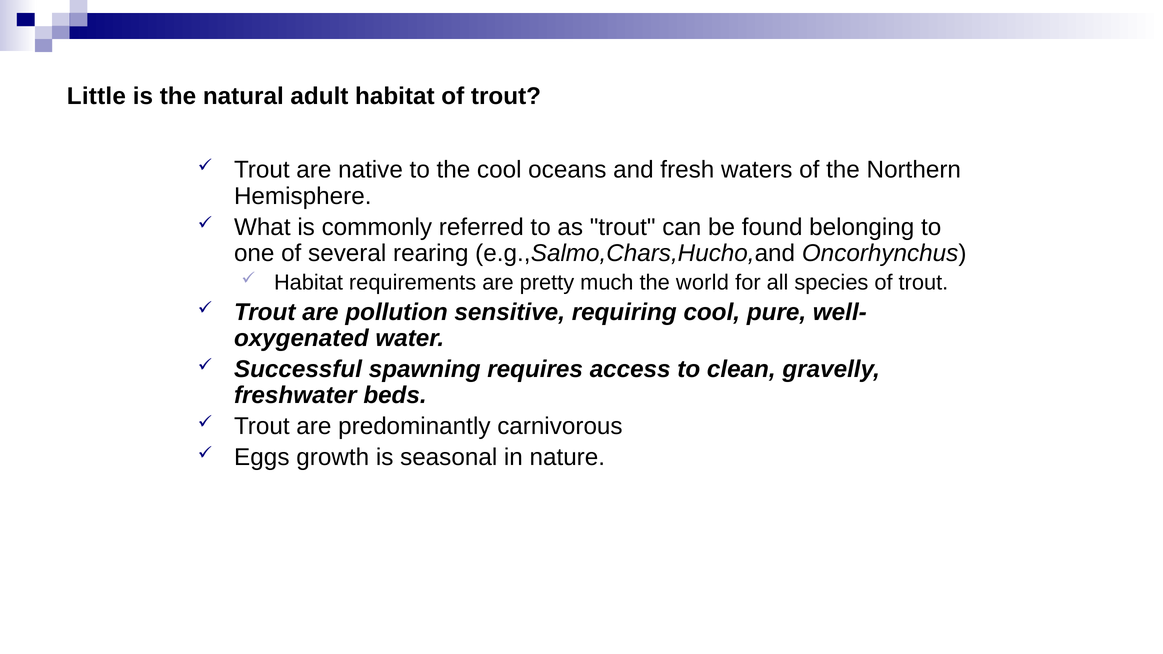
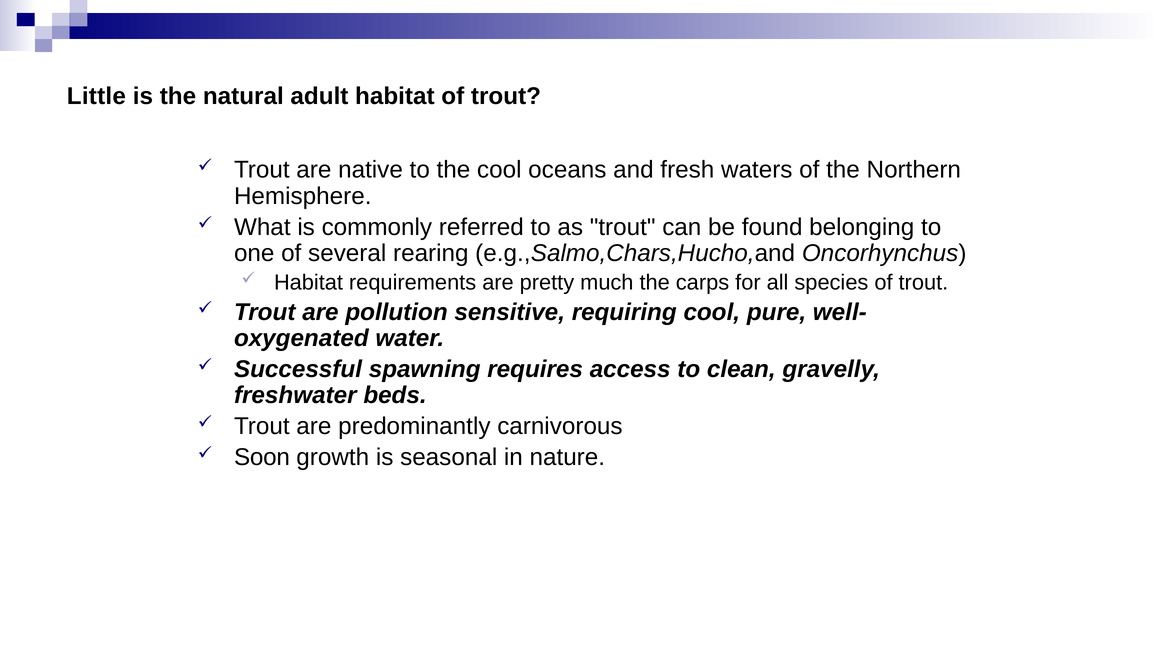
world: world -> carps (703, 283)
Eggs: Eggs -> Soon (262, 458)
